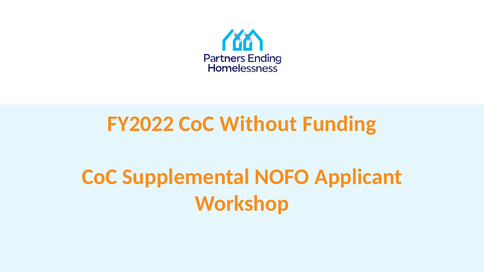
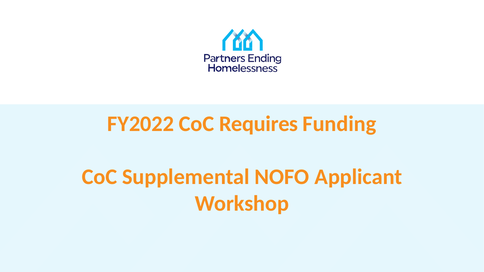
Without: Without -> Requires (259, 124)
